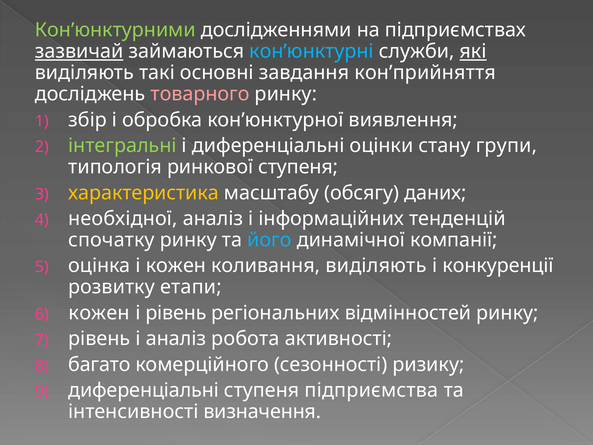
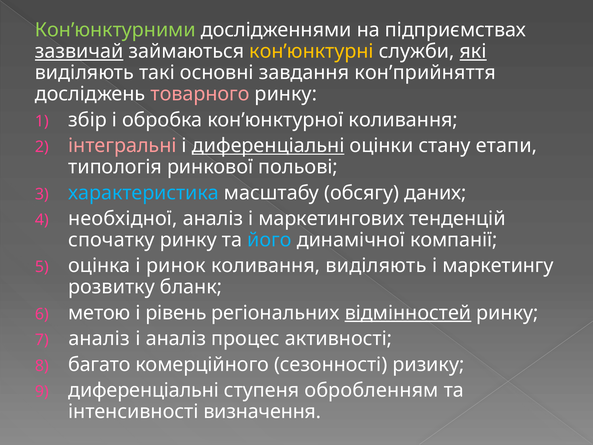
кон’юнктурні colour: light blue -> yellow (311, 51)
кон’юнктурної виявлення: виявлення -> коливання (403, 120)
інтегральні colour: light green -> pink (122, 146)
диференціальні underline: none -> present (268, 146)
групи: групи -> етапи (506, 146)
ринкової ступеня: ступеня -> польові (298, 167)
характеристика colour: yellow -> light blue (144, 193)
інформаційних: інформаційних -> маркетингових (331, 219)
і кожен: кожен -> ринок (176, 266)
конкуренції: конкуренції -> маркетингу (498, 266)
етапи: етапи -> бланк (191, 287)
кожен: кожен -> метою (99, 313)
відмінностей underline: none -> present (408, 313)
рівень: рівень -> аналіз (99, 339)
робота: робота -> процес (246, 339)
підприємства: підприємства -> обробленням (371, 390)
